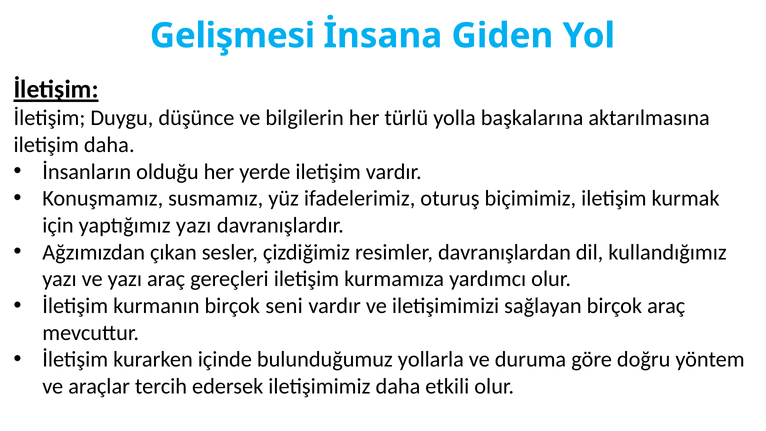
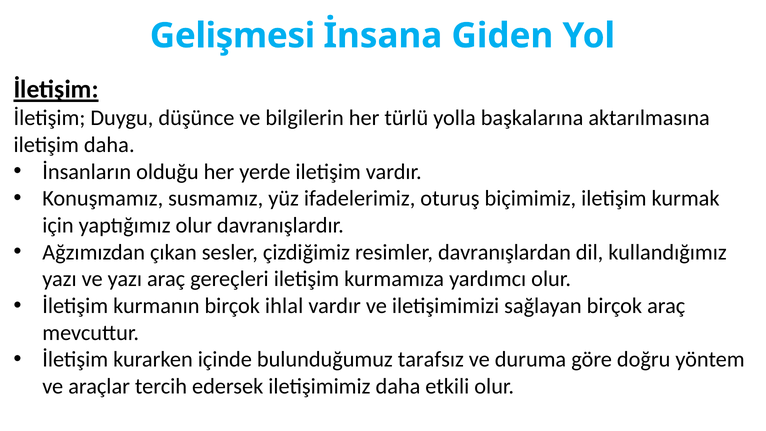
yaptığımız yazı: yazı -> olur (194, 225)
seni: seni -> ihlal (284, 306)
yollarla: yollarla -> tarafsız (431, 359)
